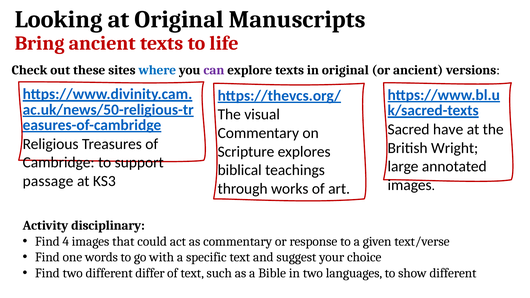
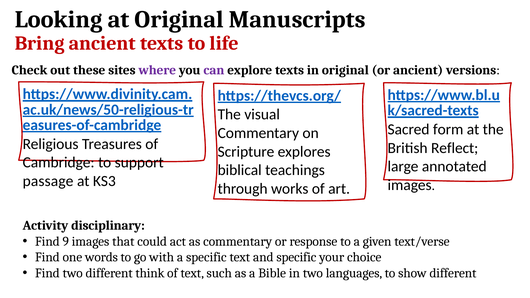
where colour: blue -> purple (157, 70)
have: have -> form (448, 129)
Wright: Wright -> Reflect (455, 148)
4: 4 -> 9 (66, 241)
and suggest: suggest -> specific (296, 257)
differ: differ -> think (150, 273)
